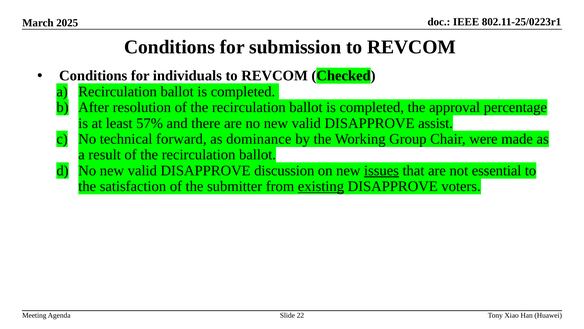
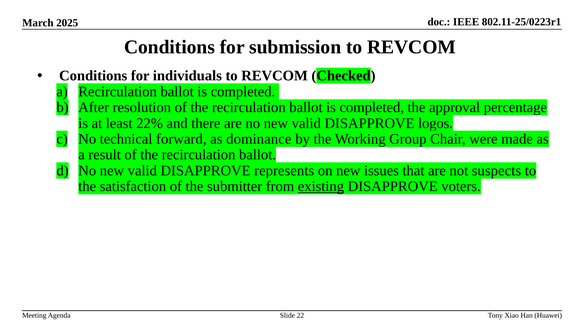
57%: 57% -> 22% (150, 123)
assist: assist -> logos (435, 123)
discussion: discussion -> represents (284, 170)
issues underline: present -> none (381, 170)
essential: essential -> suspects (496, 170)
